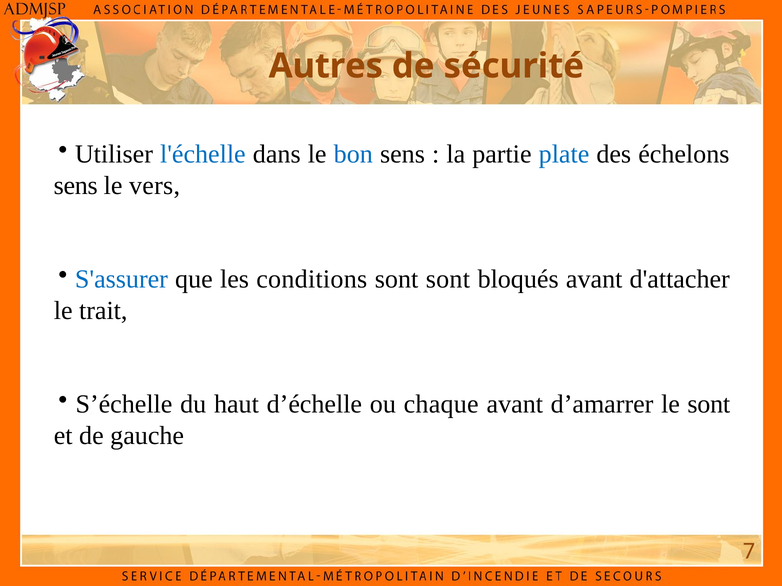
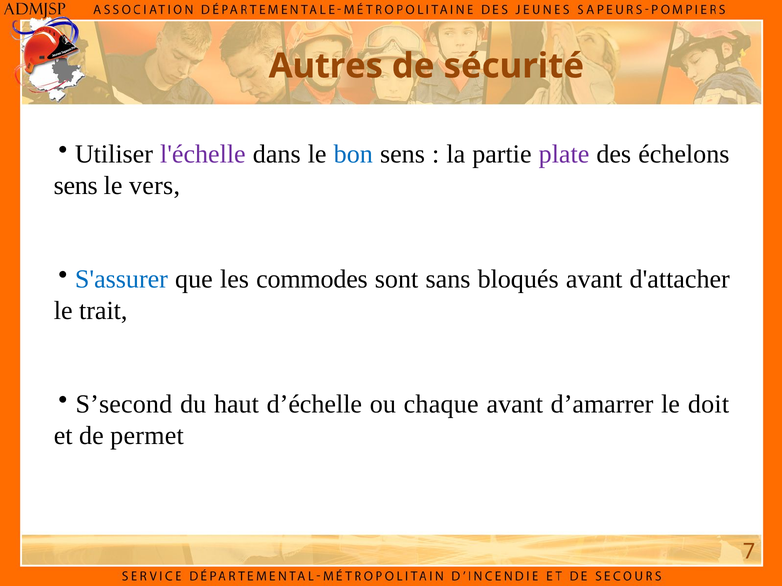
l'échelle colour: blue -> purple (203, 154)
plate colour: blue -> purple (564, 154)
conditions: conditions -> commodes (312, 280)
sont sont: sont -> sans (448, 280)
S’échelle: S’échelle -> S’second (124, 405)
le sont: sont -> doit (709, 405)
gauche: gauche -> permet (147, 436)
